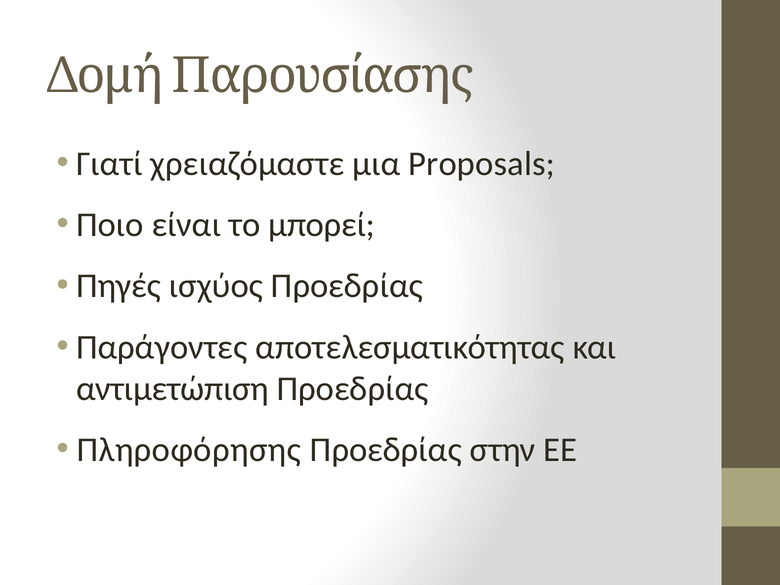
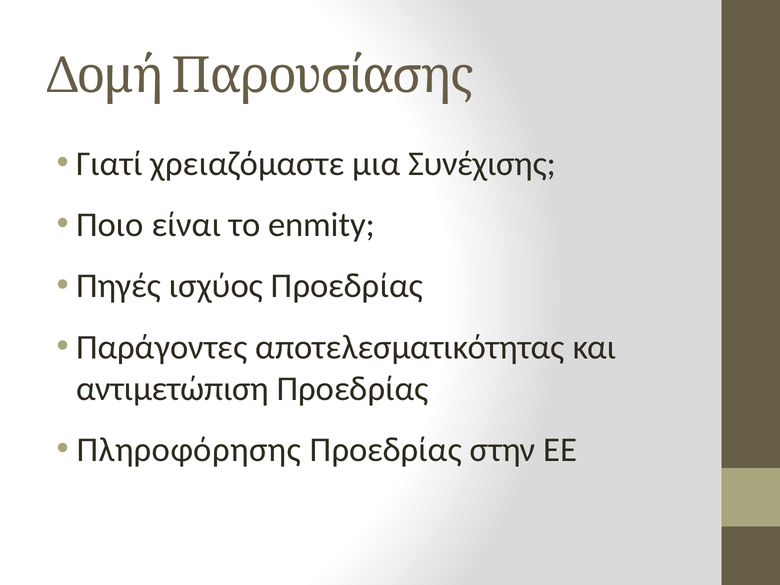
Proposals: Proposals -> Συνέχισης (482, 164)
μπορεί: μπορεί -> enmity (322, 225)
